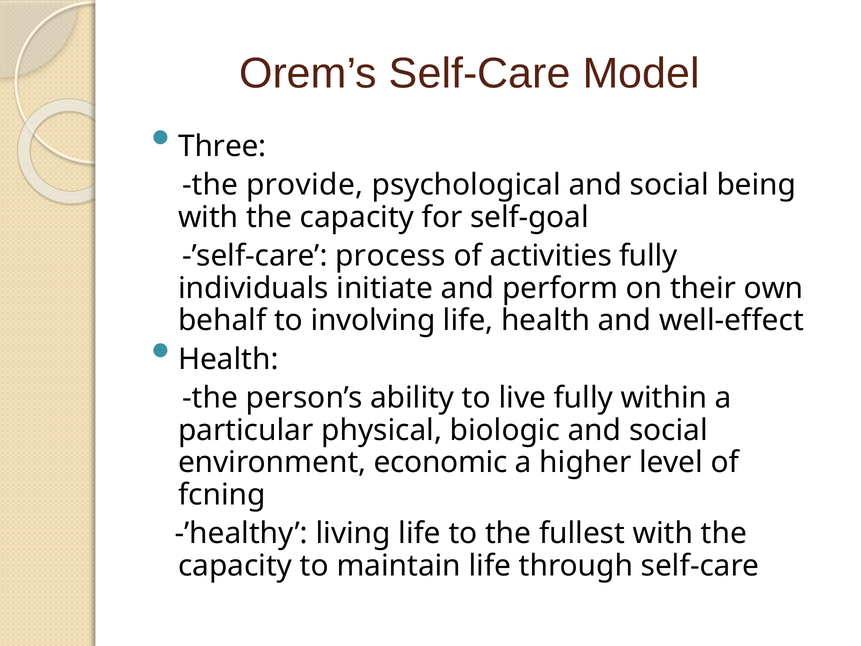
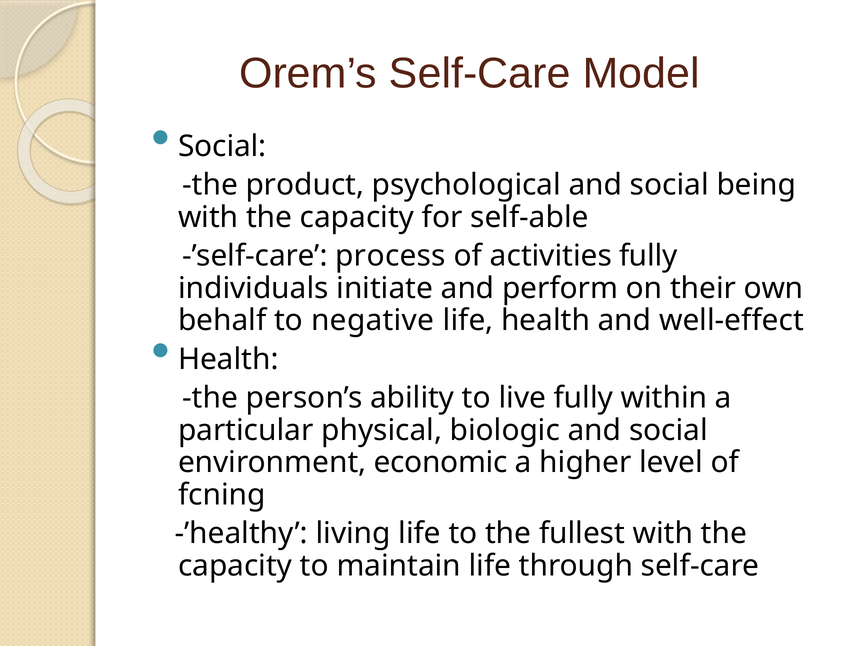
Three: Three -> Social (222, 146)
provide: provide -> product (305, 185)
self-goal: self-goal -> self-able (529, 217)
involving: involving -> negative (373, 320)
